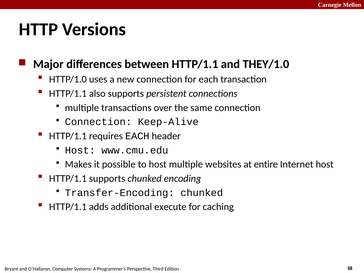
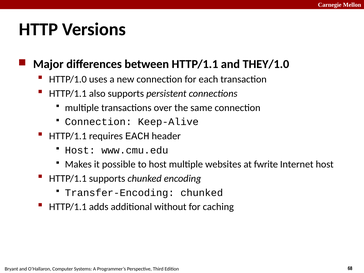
entire: entire -> fwrite (266, 164)
execute: execute -> without (170, 207)
